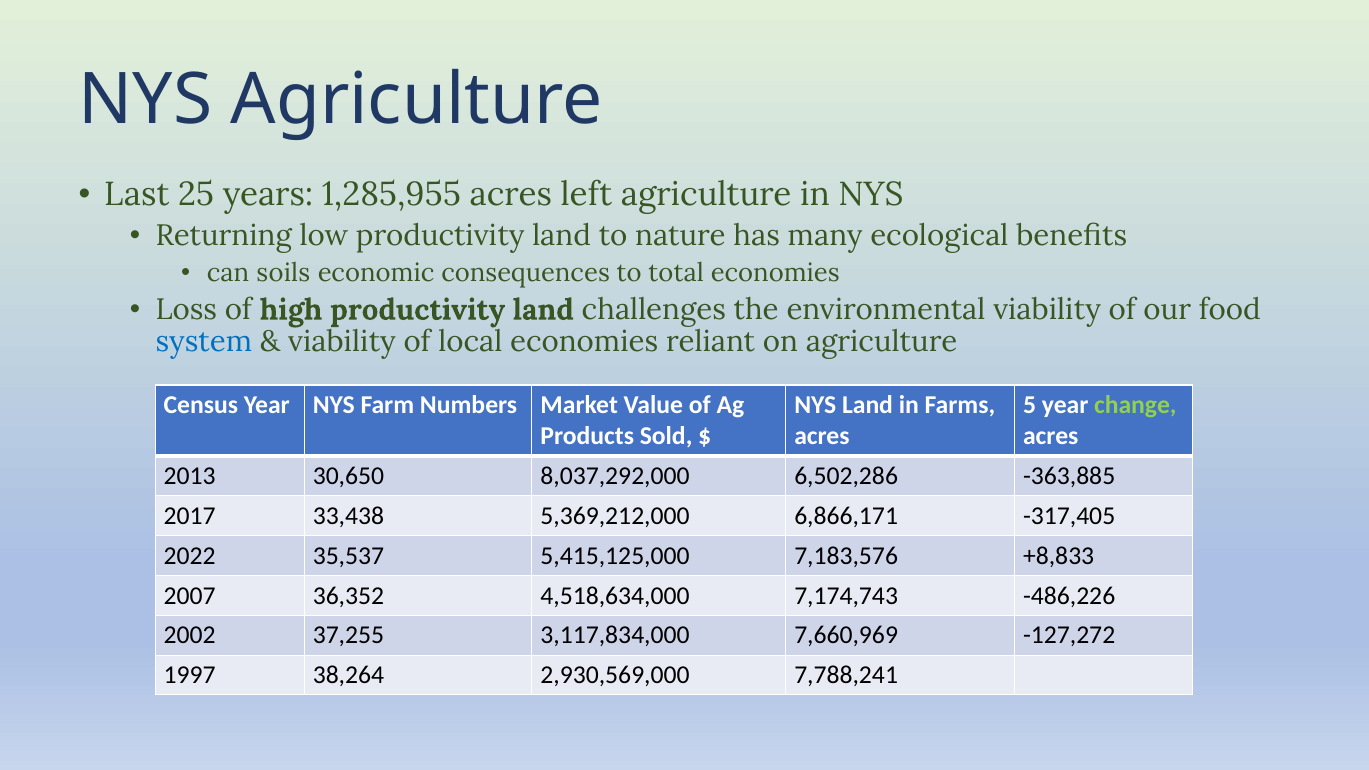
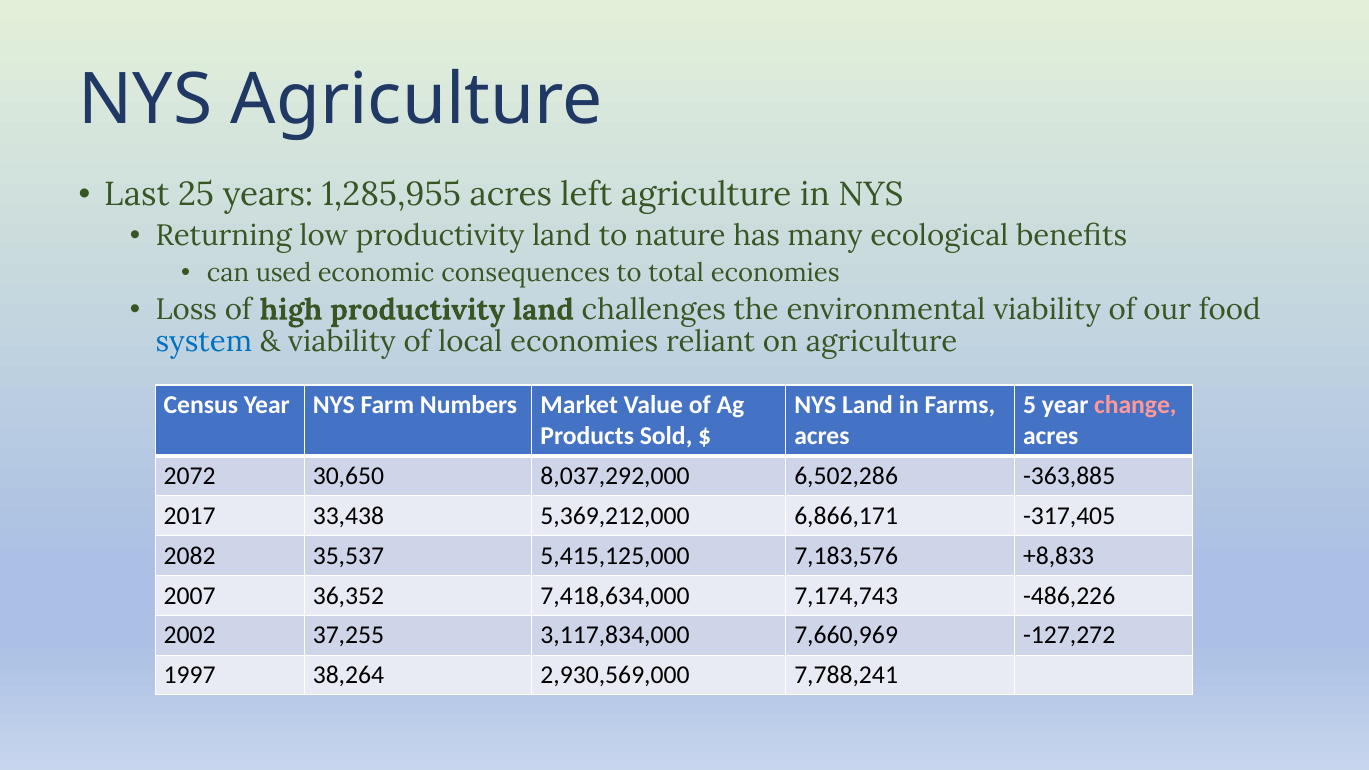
soils: soils -> used (284, 273)
change colour: light green -> pink (1135, 405)
2013: 2013 -> 2072 (190, 476)
2022: 2022 -> 2082 (190, 556)
4,518,634,000: 4,518,634,000 -> 7,418,634,000 (615, 596)
